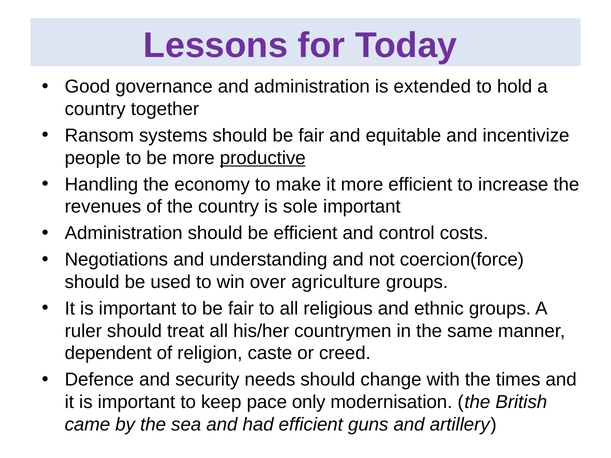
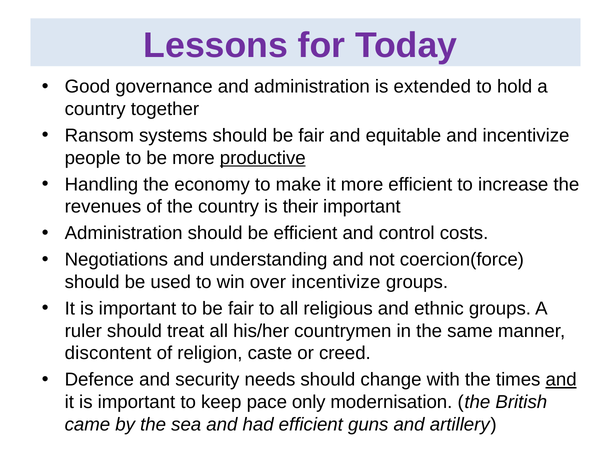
sole: sole -> their (301, 207)
over agriculture: agriculture -> incentivize (336, 282)
dependent: dependent -> discontent (108, 354)
and underline: none -> present (561, 380)
